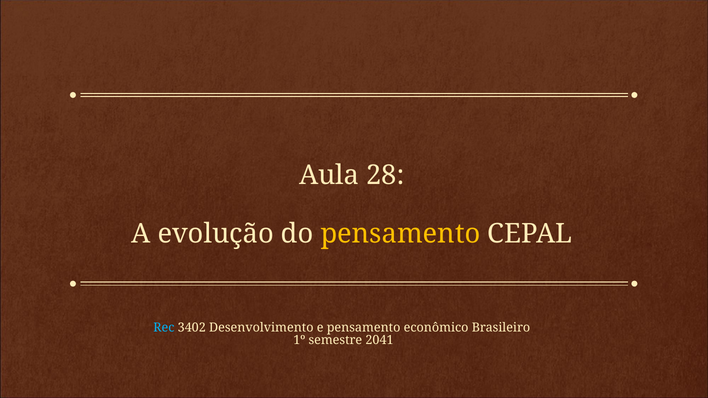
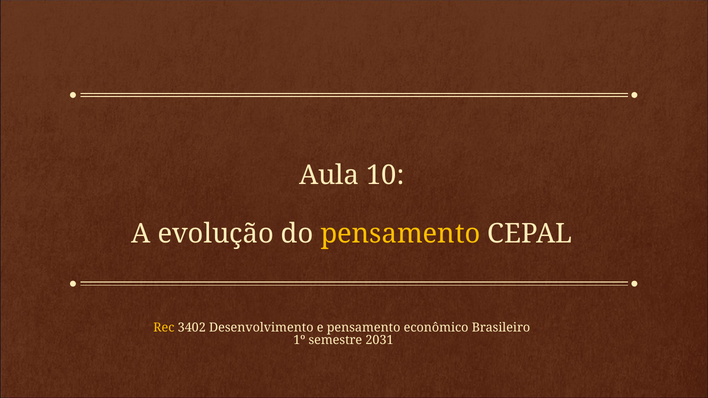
28: 28 -> 10 (385, 175)
Rec colour: light blue -> yellow (164, 328)
2041: 2041 -> 2031 (380, 340)
